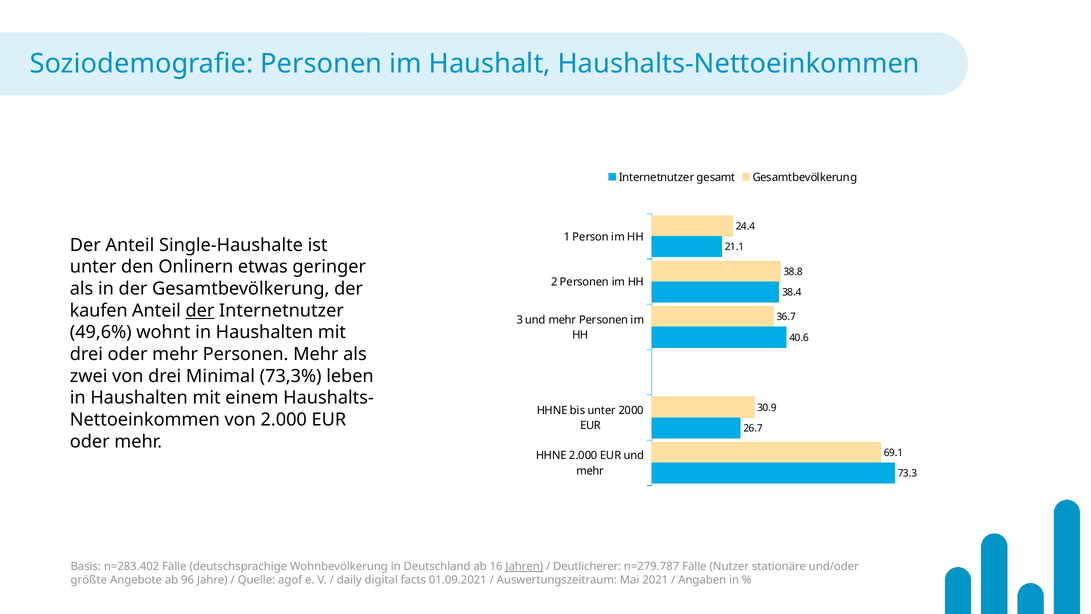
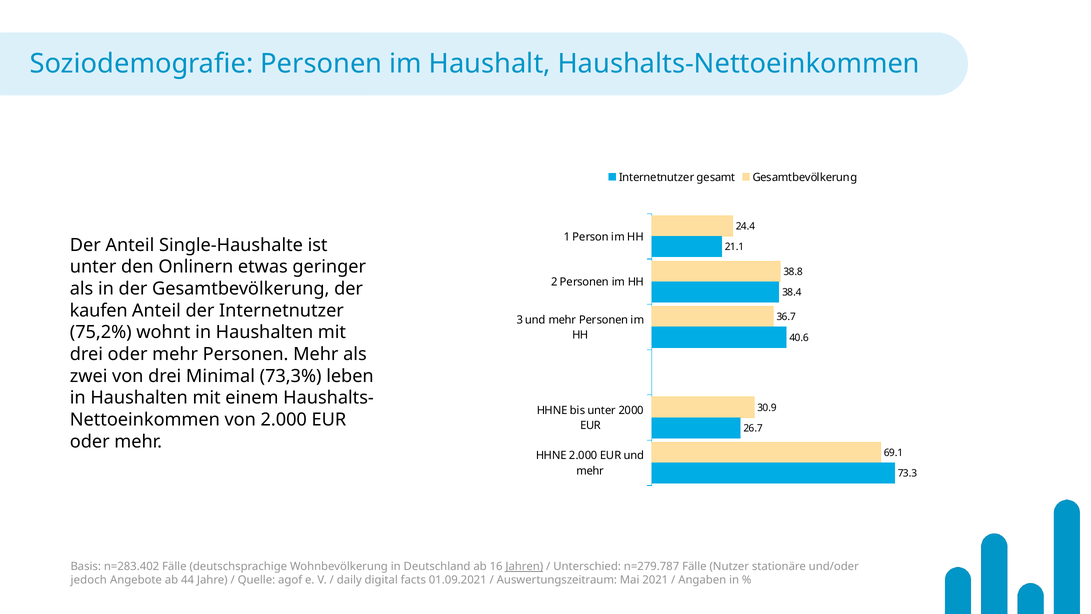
der underline: present -> none (200, 310)
49,6%: 49,6% -> 75,2% (101, 332)
Deutlicherer: Deutlicherer -> Unterschied (587, 566)
größte: größte -> jedoch (89, 580)
96: 96 -> 44 (188, 580)
